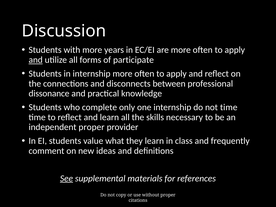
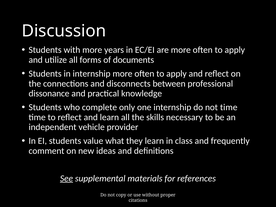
and underline: present -> none (36, 60)
participate: participate -> documents (134, 60)
independent proper: proper -> vehicle (92, 127)
